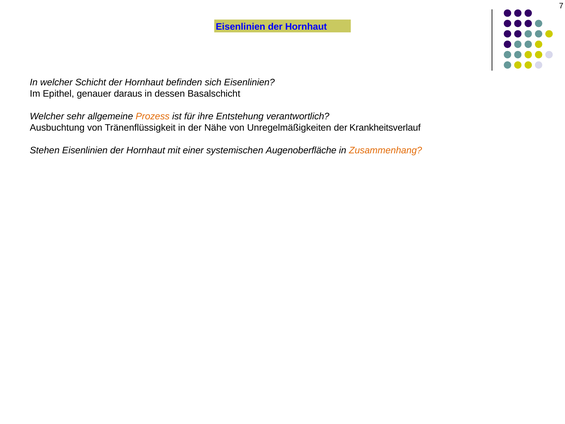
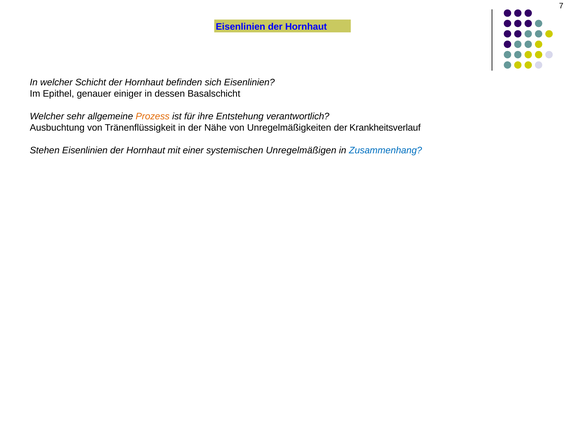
daraus: daraus -> einiger (128, 94)
Augenoberfläche: Augenoberfläche -> Unregelmäßigen (301, 150)
Zusammenhang colour: orange -> blue (386, 150)
